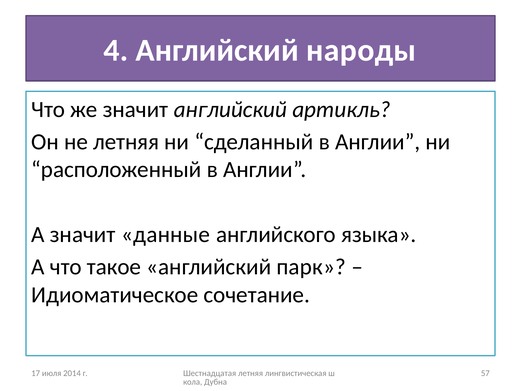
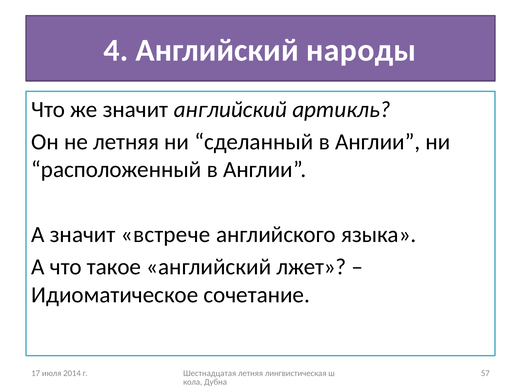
данные: данные -> встрече (166, 234)
парк: парк -> лжет (311, 267)
